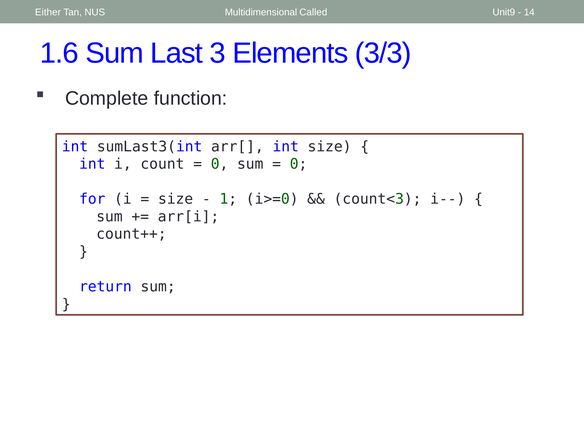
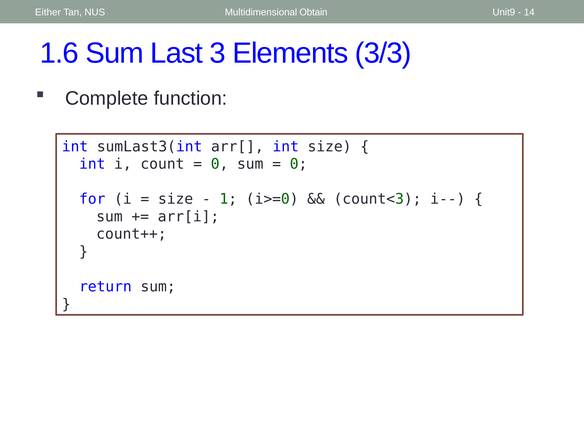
Called: Called -> Obtain (313, 12)
